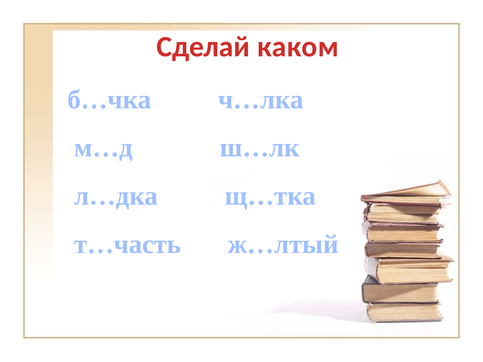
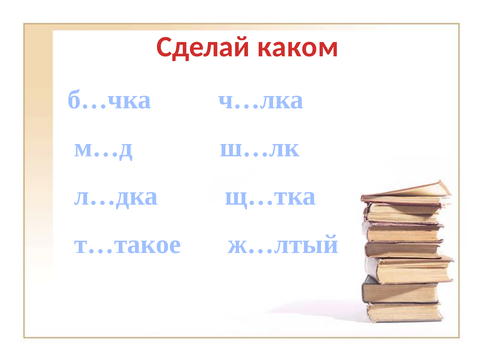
т…часть: т…часть -> т…такое (128, 244)
